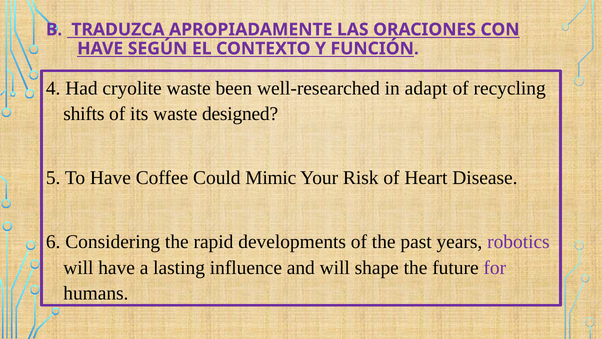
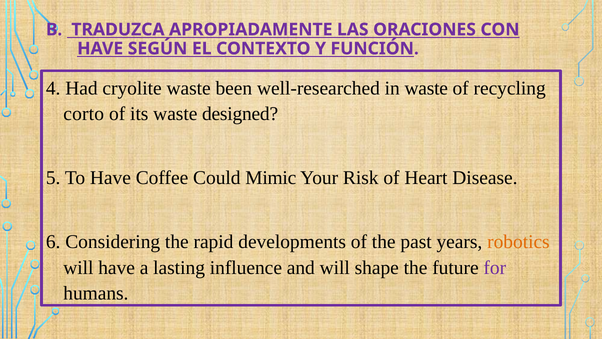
in adapt: adapt -> waste (426, 88)
shifts: shifts -> corto (84, 114)
robotics colour: purple -> orange (518, 242)
